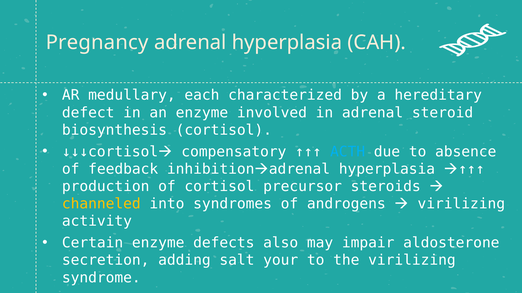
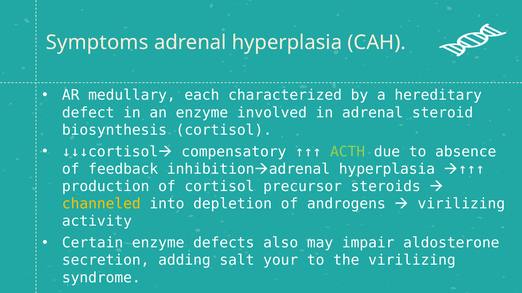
Pregnancy: Pregnancy -> Symptoms (97, 43)
ACTH colour: light blue -> light green (348, 152)
syndromes: syndromes -> depletion (233, 204)
